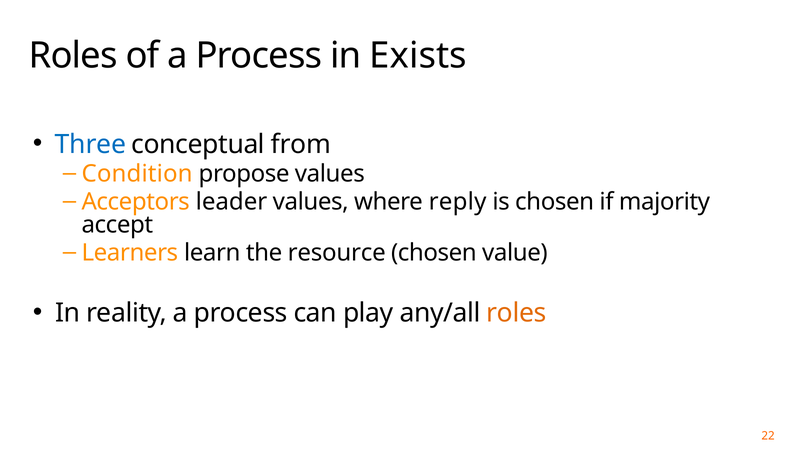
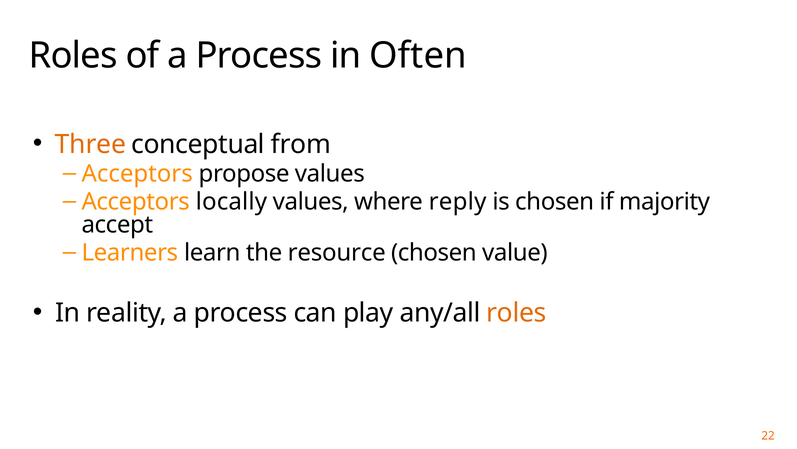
Exists: Exists -> Often (418, 56)
Three colour: blue -> orange (90, 144)
Condition: Condition -> Acceptors (137, 173)
leader: leader -> locally (231, 201)
